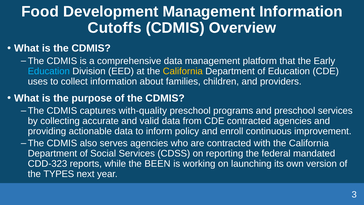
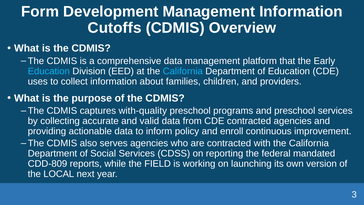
Food: Food -> Form (40, 11)
California colour: yellow -> light blue (183, 71)
CDD-323: CDD-323 -> CDD-809 (47, 164)
BEEN: BEEN -> FIELD (158, 164)
TYPES: TYPES -> LOCAL (59, 174)
